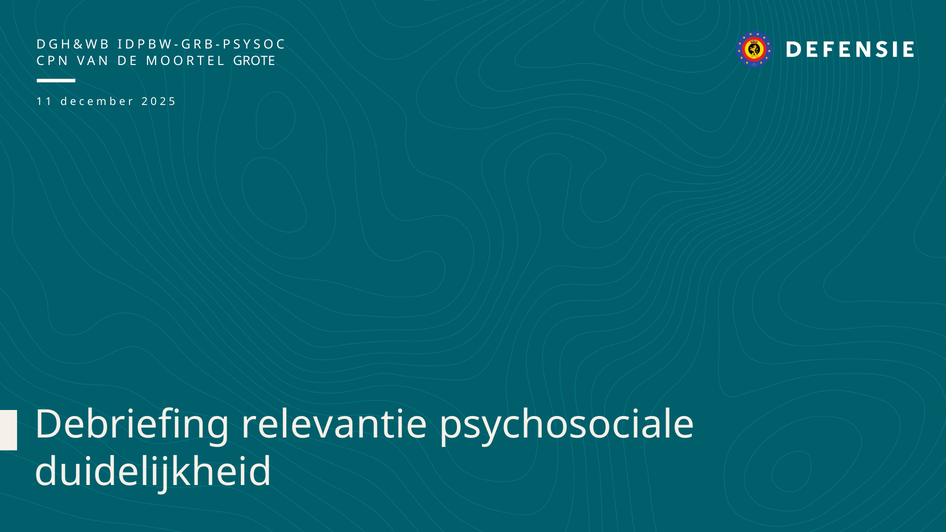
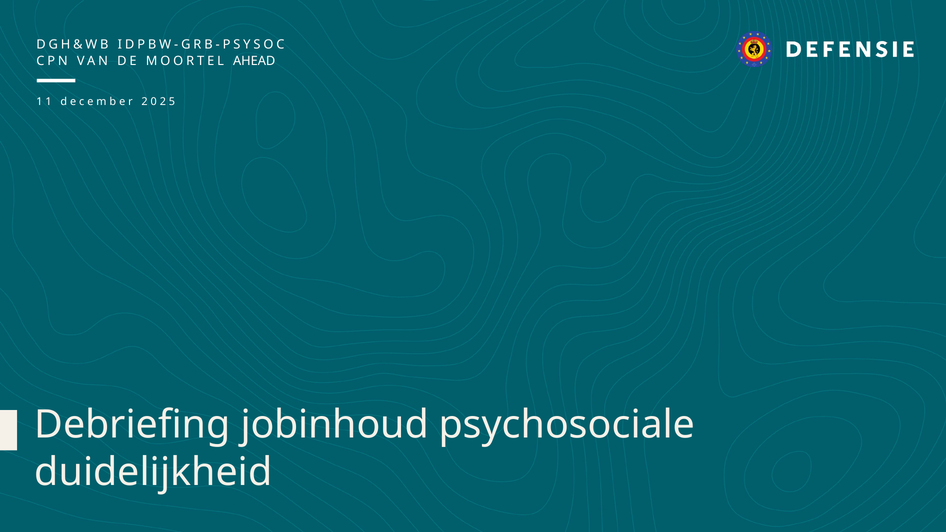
GROTE: GROTE -> AHEAD (254, 61)
relevantie: relevantie -> jobinhoud (335, 425)
